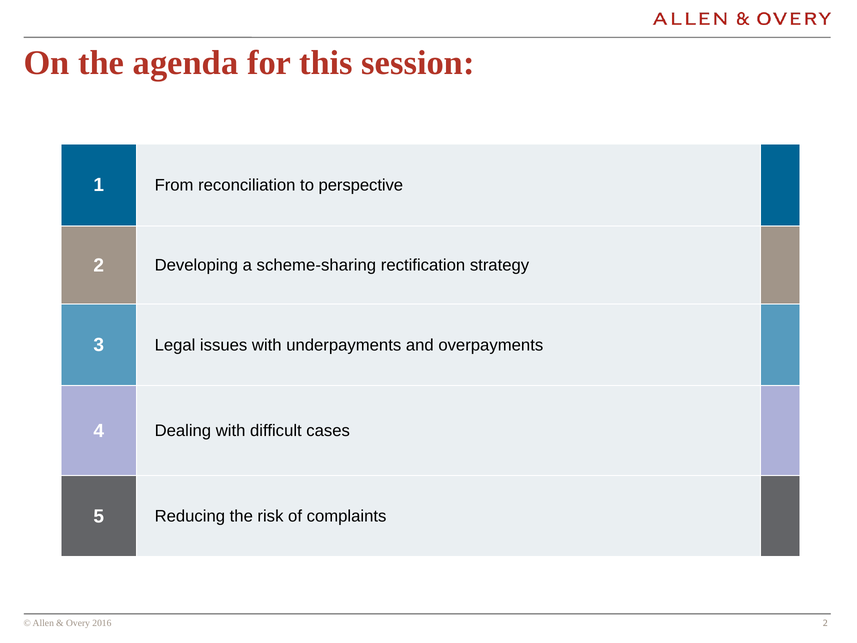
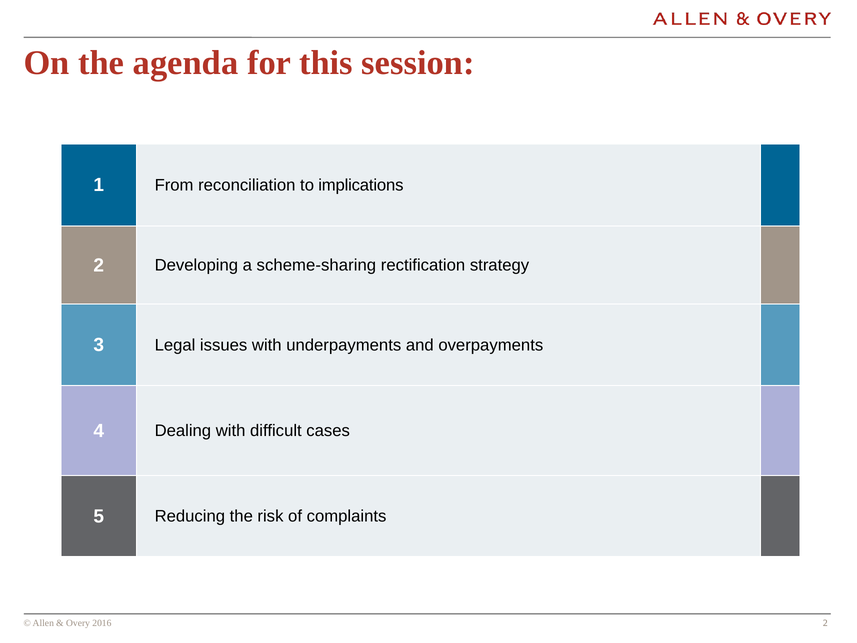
perspective: perspective -> implications (361, 185)
